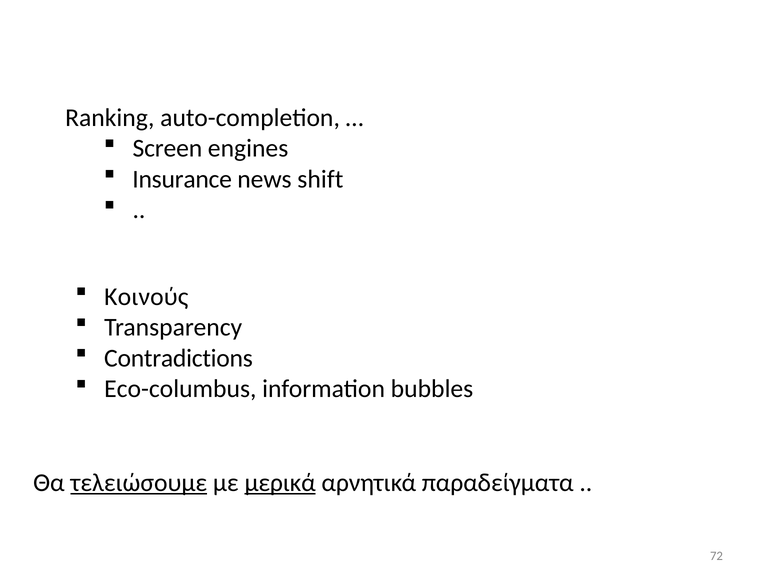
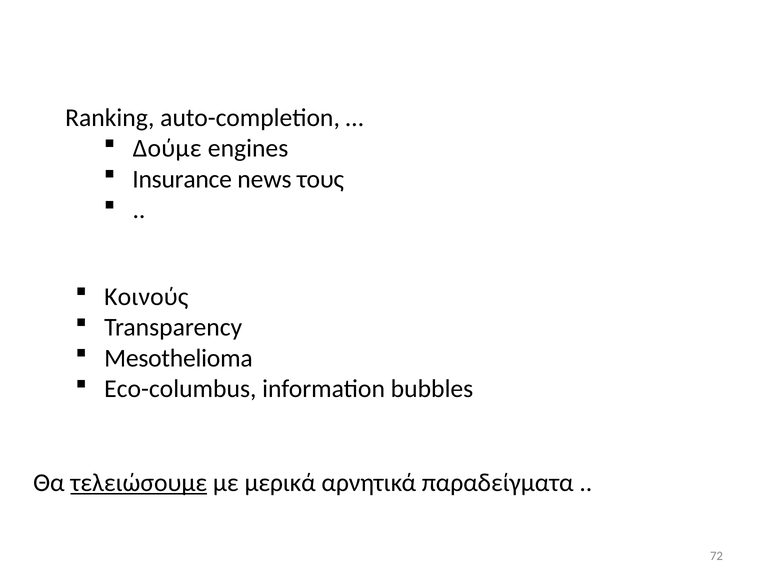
Screen: Screen -> Δούμε (167, 148)
shift: shift -> τους (320, 179)
Contradictions: Contradictions -> Mesothelioma (178, 358)
μερικά underline: present -> none (280, 482)
